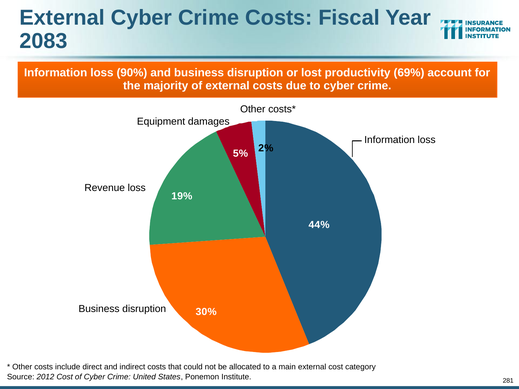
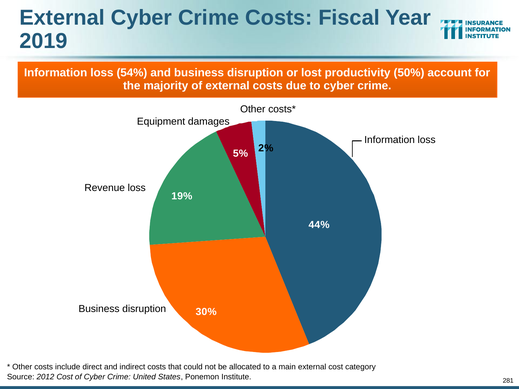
2083: 2083 -> 2019 (44, 41)
90%: 90% -> 54% (132, 73)
69%: 69% -> 50% (409, 73)
